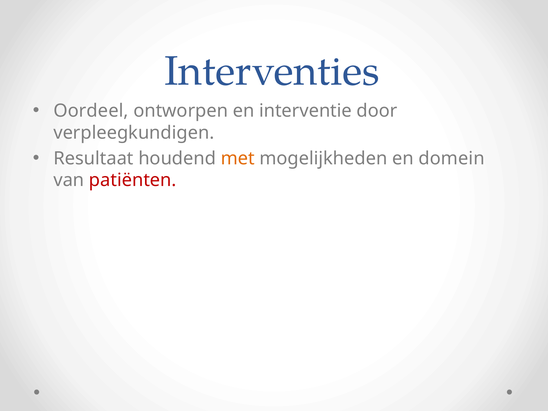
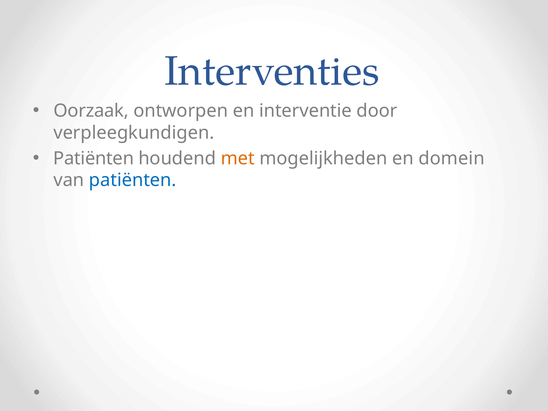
Oordeel: Oordeel -> Oorzaak (91, 111)
Resultaat: Resultaat -> Patiënten (94, 158)
patiënten colour: red -> blue (133, 180)
